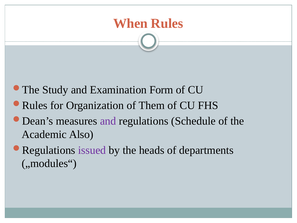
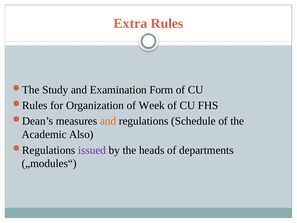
When: When -> Extra (130, 23)
Them: Them -> Week (152, 105)
and colour: purple -> orange (108, 121)
